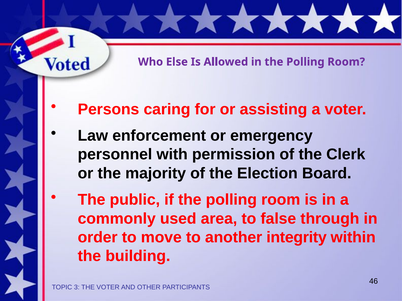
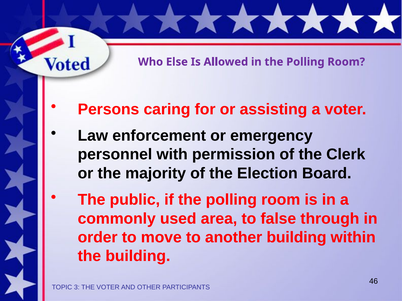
another integrity: integrity -> building (297, 238)
